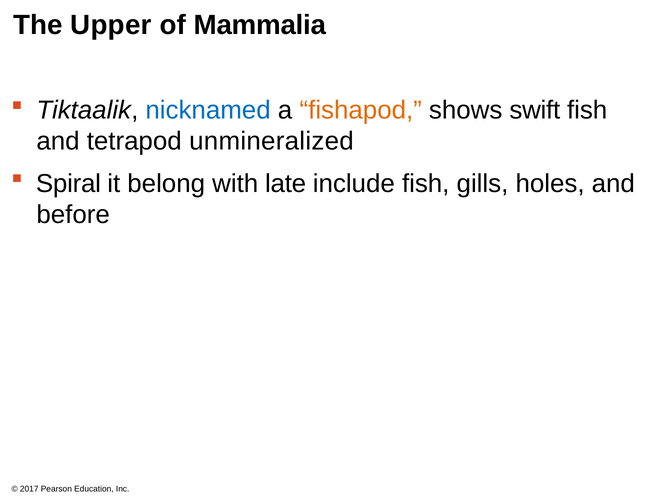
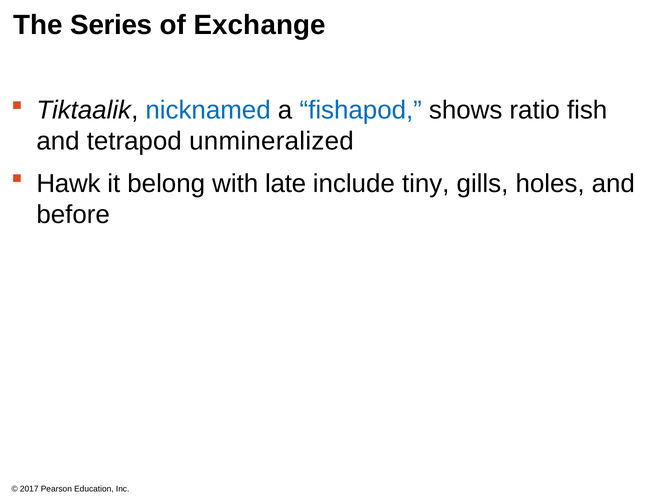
Upper: Upper -> Series (111, 25)
Mammalia: Mammalia -> Exchange (260, 25)
fishapod colour: orange -> blue (361, 110)
swift: swift -> ratio (535, 110)
Spiral: Spiral -> Hawk (68, 184)
include fish: fish -> tiny (426, 184)
